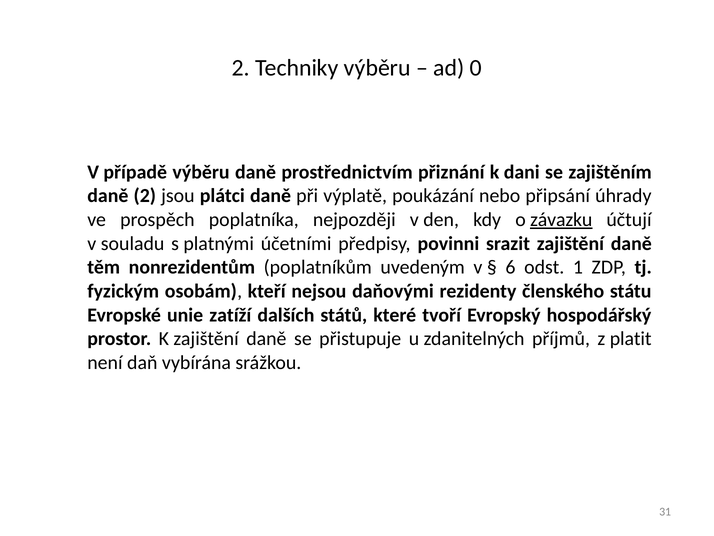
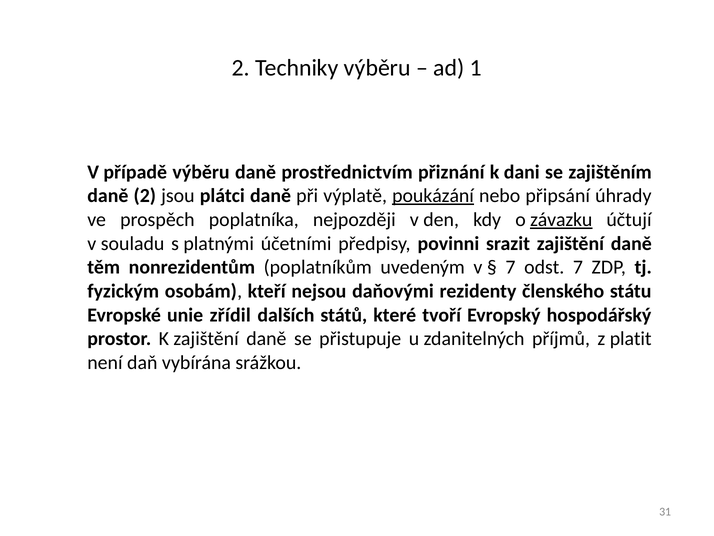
0: 0 -> 1 (476, 68)
poukázání underline: none -> present (433, 196)
6: 6 -> 7 (510, 267)
odst 1: 1 -> 7 (578, 267)
zatíží: zatíží -> zřídil (230, 315)
